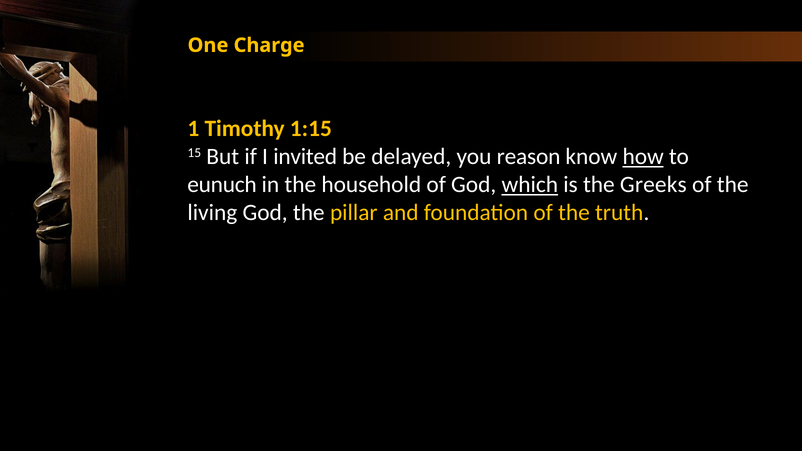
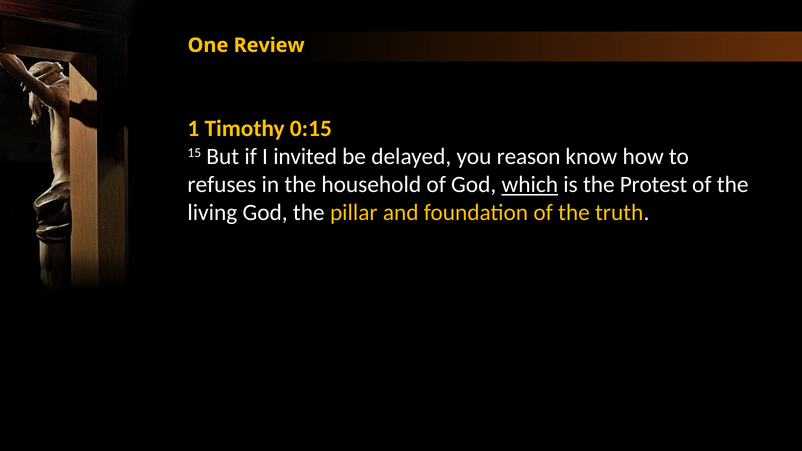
Charge: Charge -> Review (269, 45)
1:15: 1:15 -> 0:15 (311, 128)
how underline: present -> none (643, 157)
eunuch: eunuch -> refuses (222, 185)
Greeks: Greeks -> Protest (654, 185)
